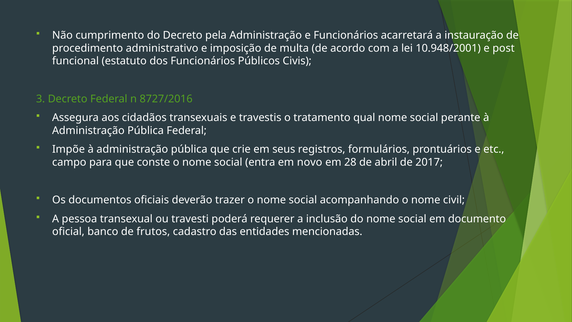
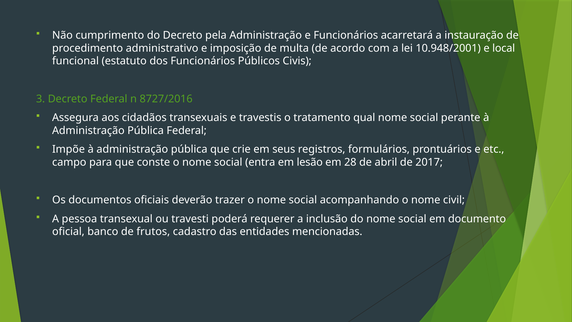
post: post -> local (504, 48)
novo: novo -> lesão (310, 162)
